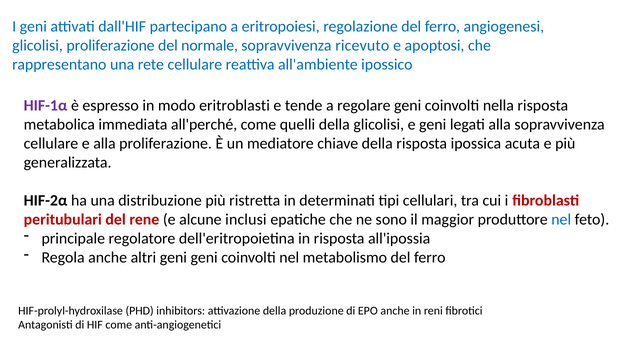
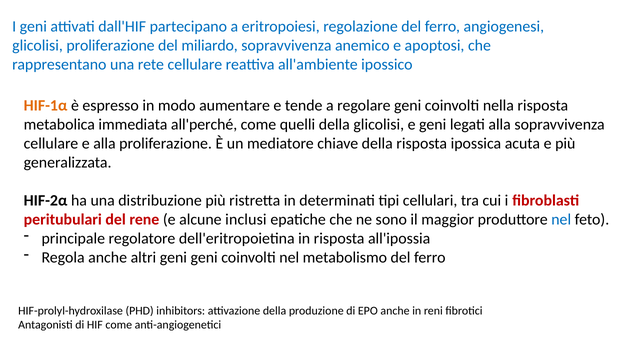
normale: normale -> miliardo (210, 46)
ricevuto: ricevuto -> anemico (362, 46)
HIF-1α colour: purple -> orange (46, 106)
eritroblasti: eritroblasti -> aumentare (235, 106)
